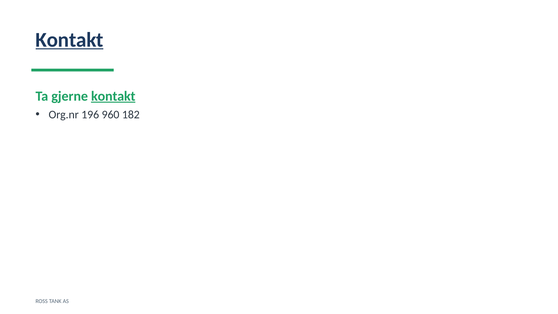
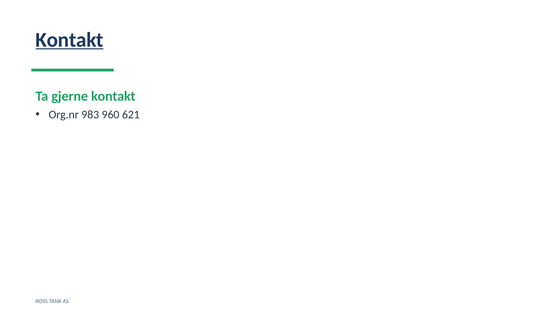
kontakt underline: present -> none (113, 96)
196: 196 -> 983 (90, 115)
182: 182 -> 621 (131, 115)
